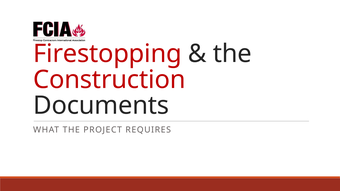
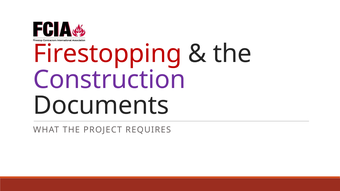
Construction colour: red -> purple (109, 80)
